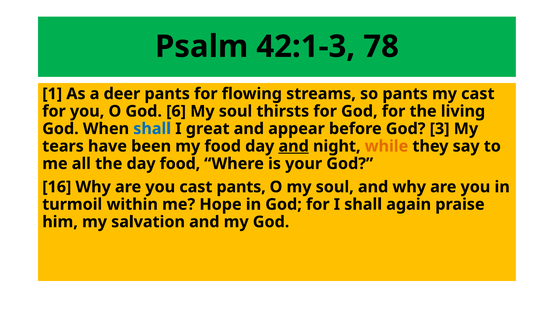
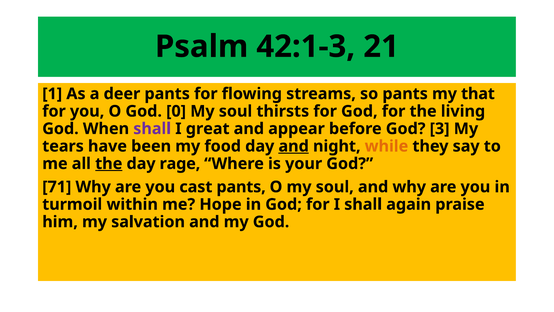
78: 78 -> 21 (381, 47)
my cast: cast -> that (478, 94)
6: 6 -> 0 (176, 111)
shall colour: blue -> purple (152, 129)
the underline: none -> present (109, 163)
day food: food -> rage (180, 163)
16: 16 -> 71 (57, 187)
